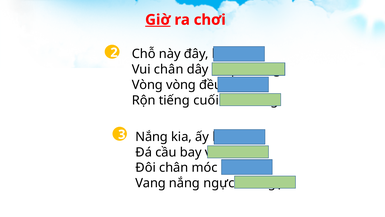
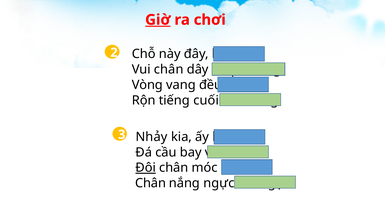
Vòng vòng: vòng -> vang (181, 85)
Nắng: Nắng -> Nhảy (151, 137)
Đôi underline: none -> present (146, 167)
Vang: Vang -> Chân (151, 183)
